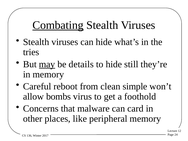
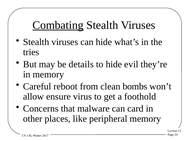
may underline: present -> none (47, 64)
still: still -> evil (131, 64)
simple: simple -> bombs (135, 86)
bombs: bombs -> ensure (59, 97)
